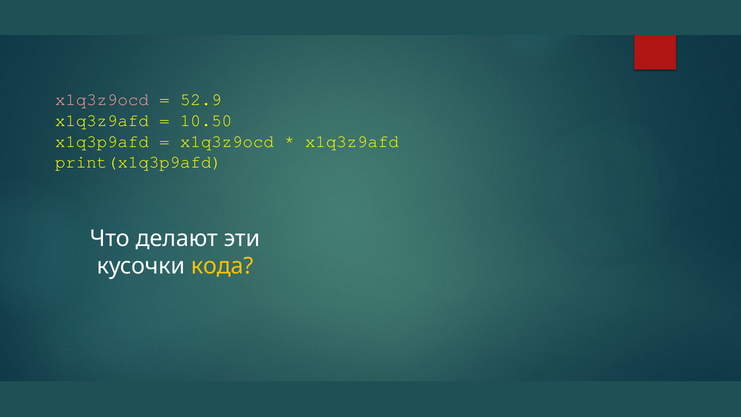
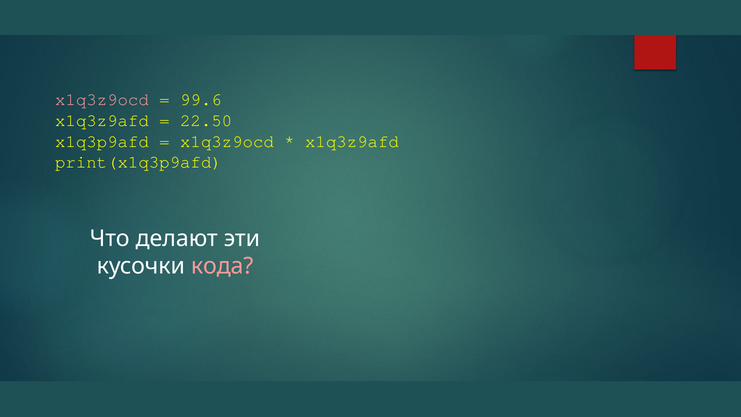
52.9: 52.9 -> 99.6 (201, 100)
10.50: 10.50 -> 22.50 (206, 120)
кода colour: yellow -> pink (222, 266)
